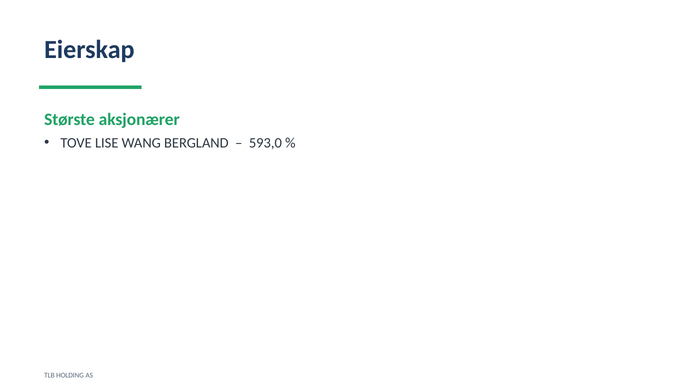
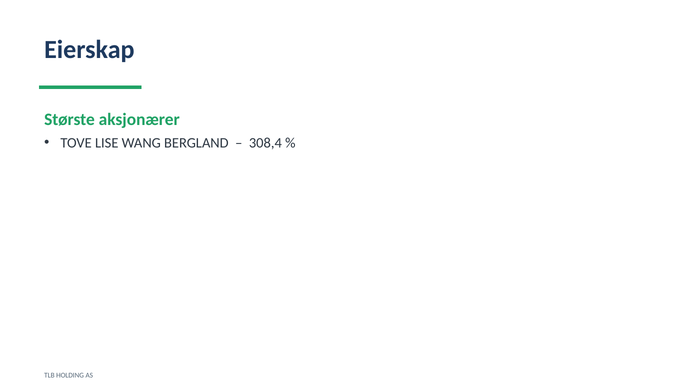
593,0: 593,0 -> 308,4 (265, 143)
